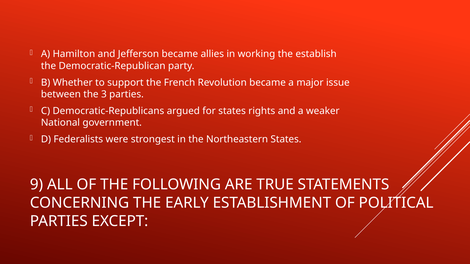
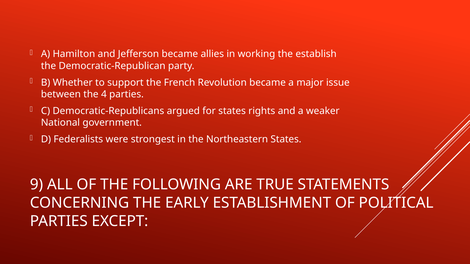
3: 3 -> 4 (104, 94)
